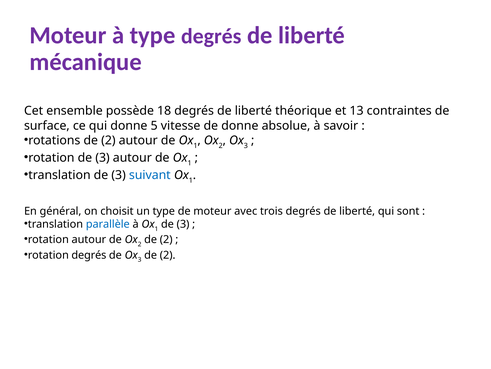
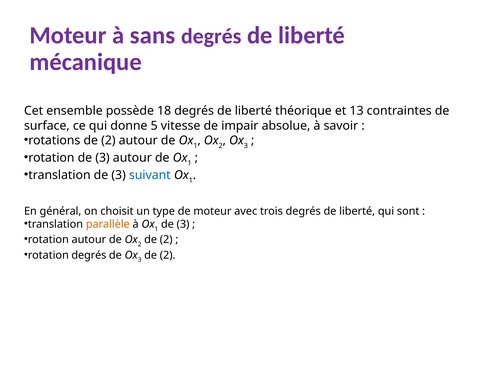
à type: type -> sans (153, 35)
de donne: donne -> impair (240, 125)
parallèle colour: blue -> orange (108, 224)
